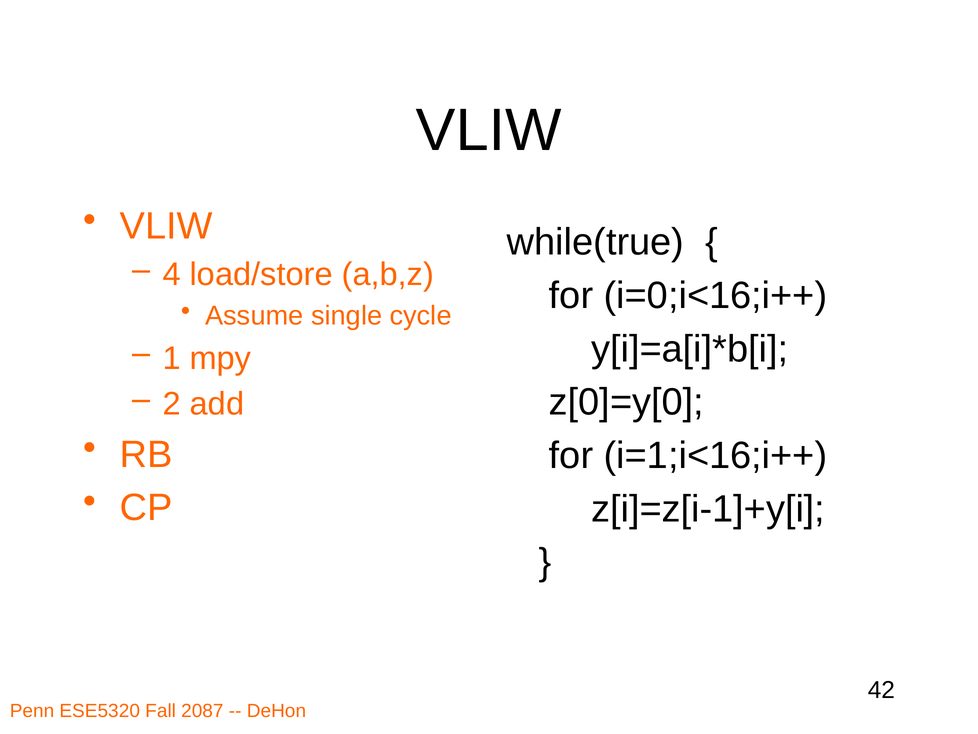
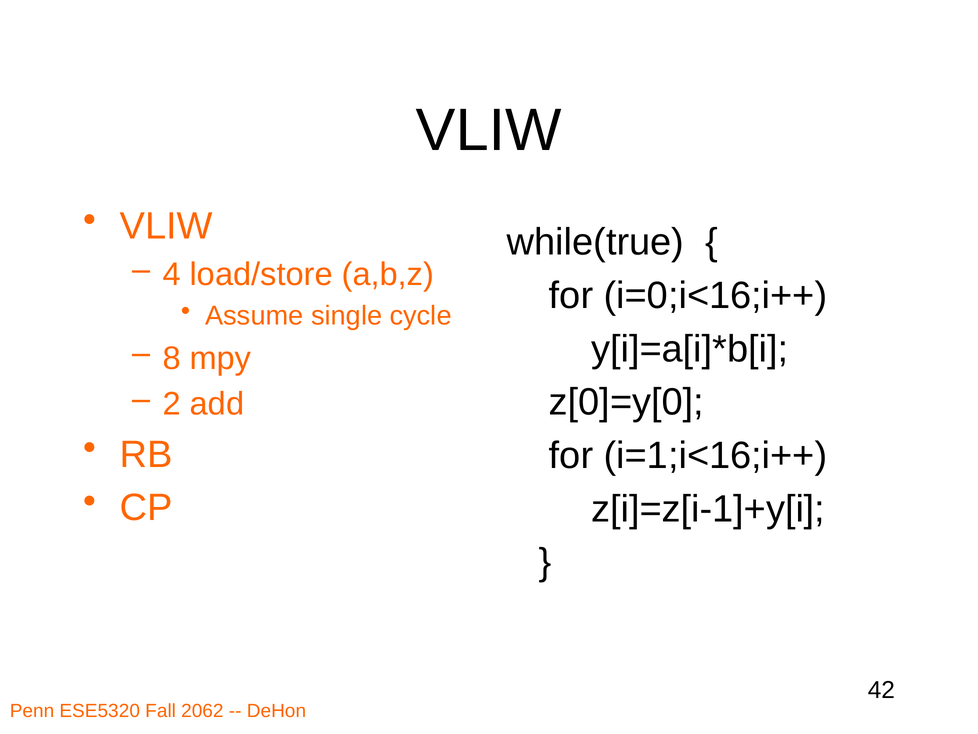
1: 1 -> 8 (172, 358)
2087: 2087 -> 2062 (202, 710)
